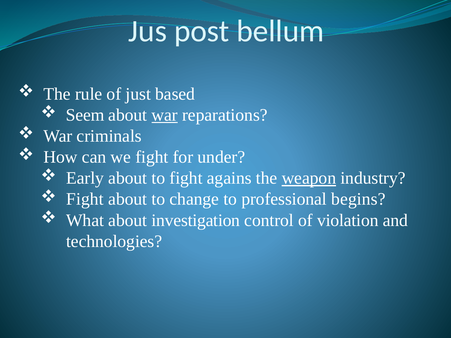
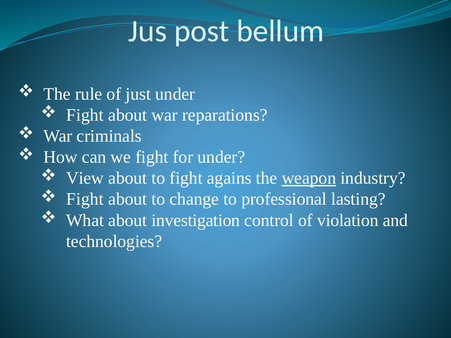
just based: based -> under (175, 94)
Seem: Seem -> Fight (85, 115)
war underline: present -> none (165, 115)
Early: Early -> View (85, 178)
begins: begins -> lasting (358, 199)
